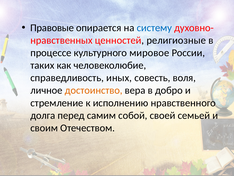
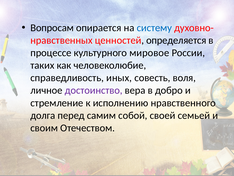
Правовые: Правовые -> Вопросам (52, 28)
религиозные: религиозные -> определяется (176, 40)
достоинство colour: orange -> purple (94, 90)
